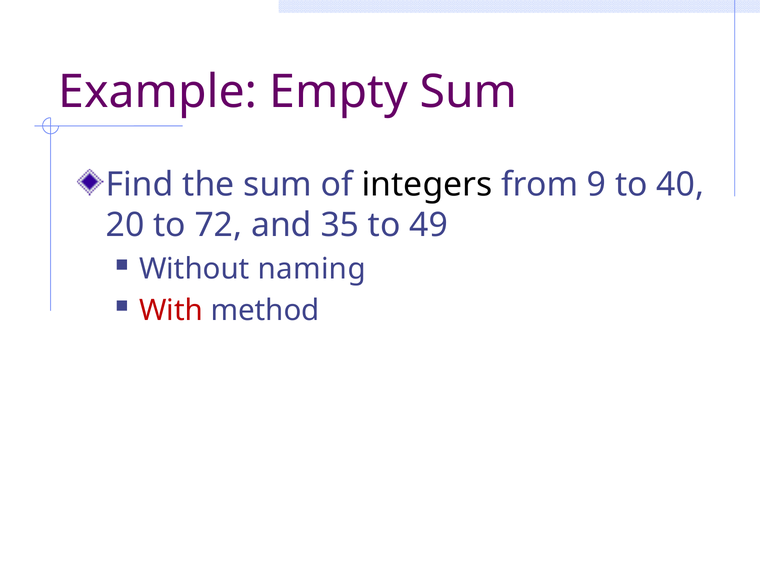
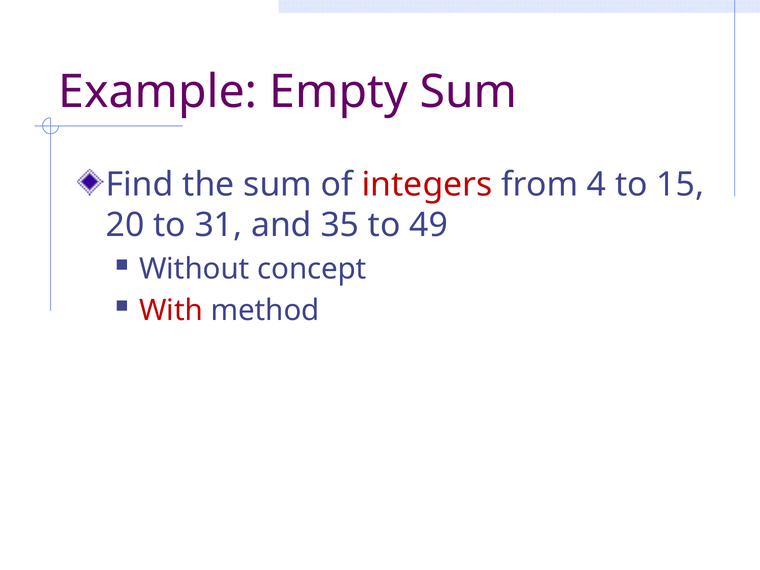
integers colour: black -> red (427, 185)
9: 9 -> 4 (597, 185)
40: 40 -> 15 (680, 185)
72: 72 -> 31 (218, 225)
naming: naming -> concept (312, 269)
